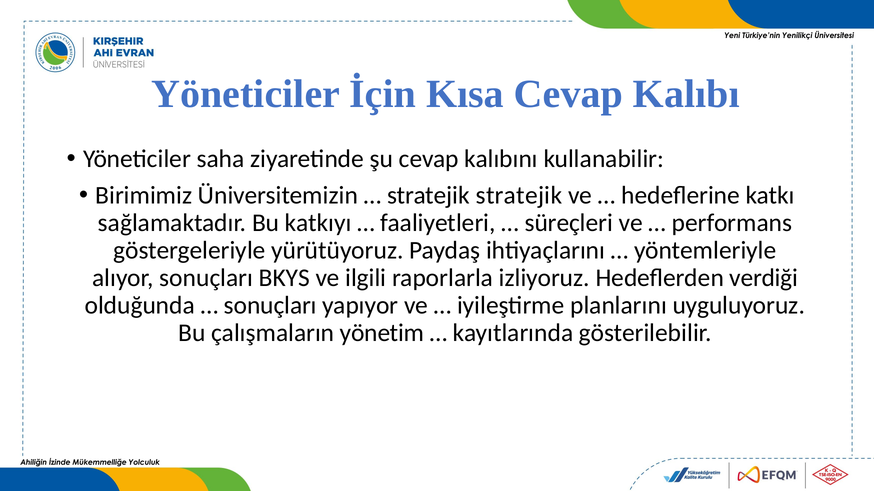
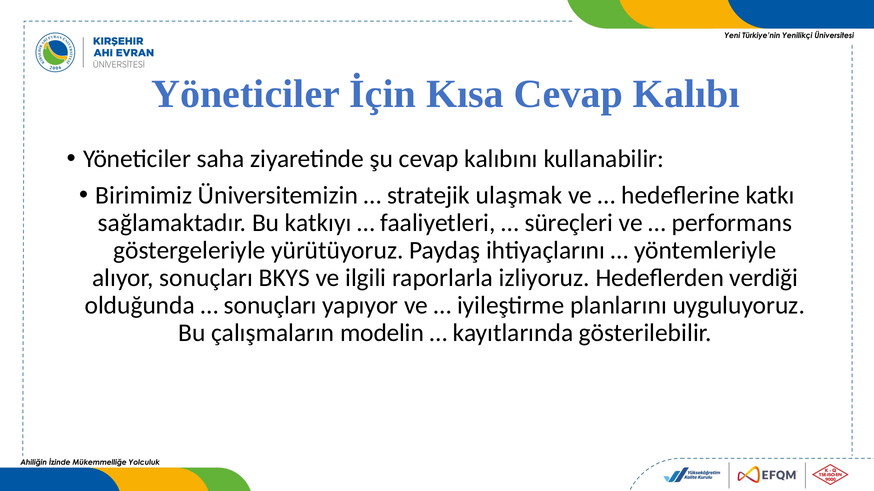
stratejik stratejik: stratejik -> ulaşmak (519, 196)
yönetim: yönetim -> modelin (382, 333)
